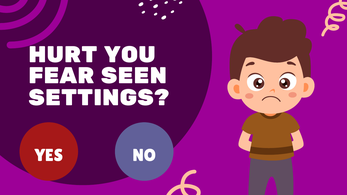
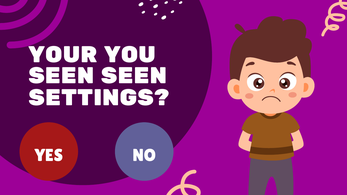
HURT: HURT -> YOUR (63, 55)
FEAR: FEAR -> SEEN (61, 76)
